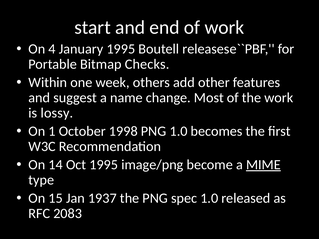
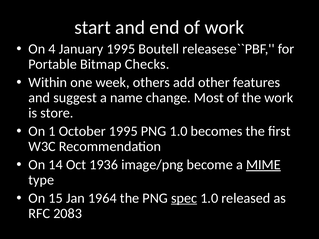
lossy: lossy -> store (57, 113)
October 1998: 1998 -> 1995 (123, 131)
Oct 1995: 1995 -> 1936 (104, 165)
1937: 1937 -> 1964 (102, 198)
spec underline: none -> present (184, 198)
